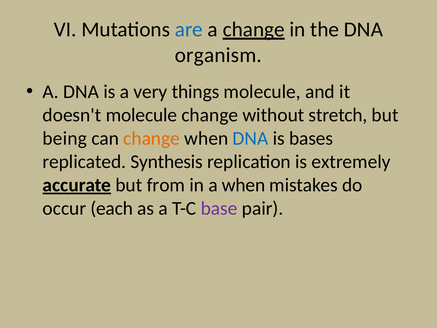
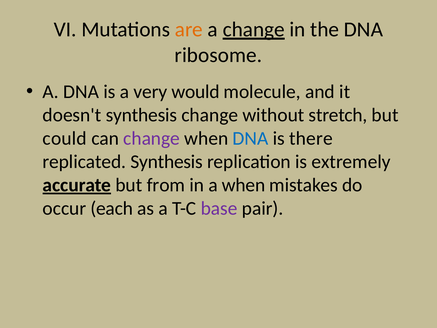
are colour: blue -> orange (189, 30)
organism: organism -> ribosome (218, 55)
things: things -> would (196, 92)
doesn't molecule: molecule -> synthesis (141, 115)
being: being -> could (65, 138)
change colour: orange -> purple (152, 138)
bases: bases -> there (311, 138)
